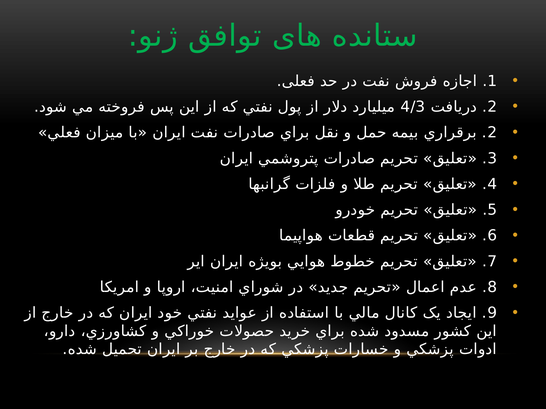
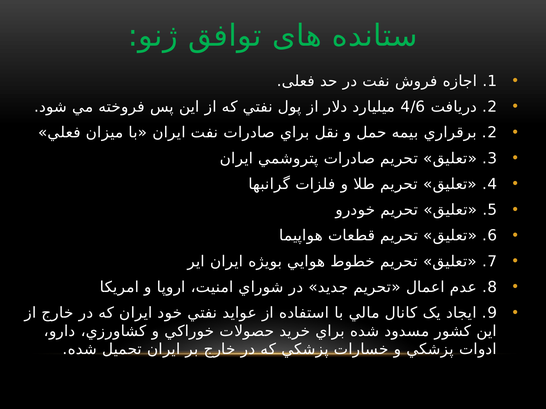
4/3: 4/3 -> 4/6 (413, 107)
